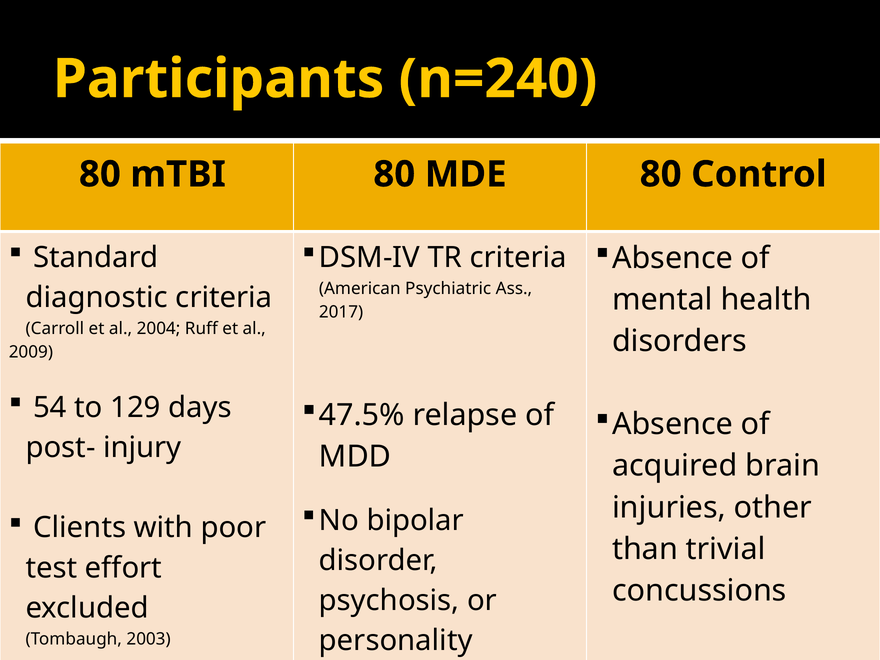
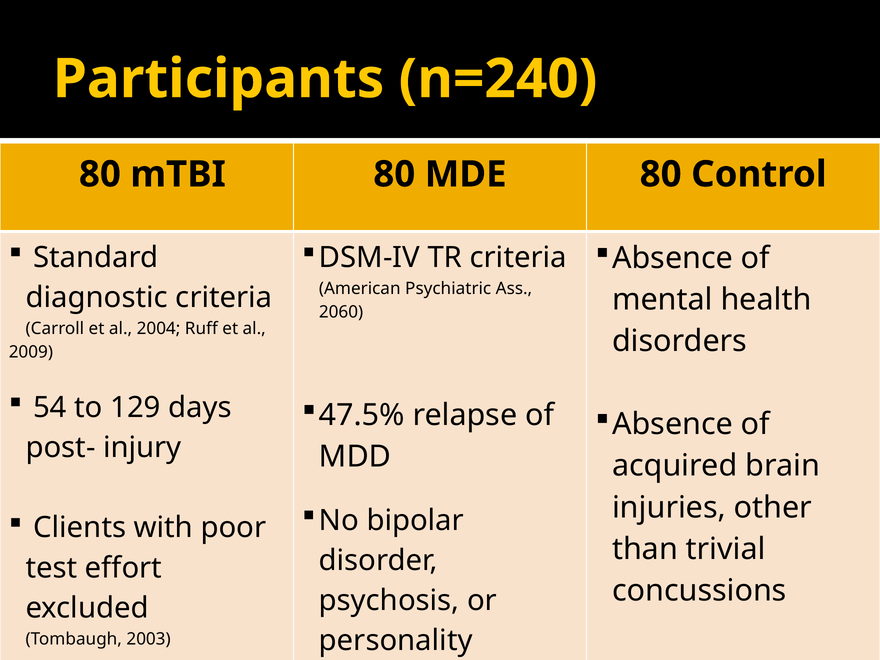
2017: 2017 -> 2060 (341, 312)
